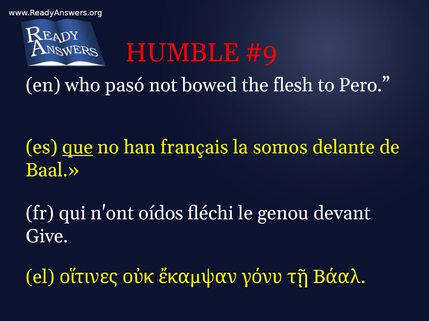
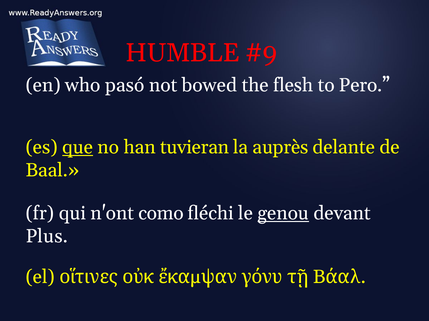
français: français -> tuvieran (195, 148)
somos: somos -> auprès (281, 148)
oídos: oídos -> como (161, 214)
genou underline: none -> present (283, 214)
Give: Give -> Plus (47, 237)
